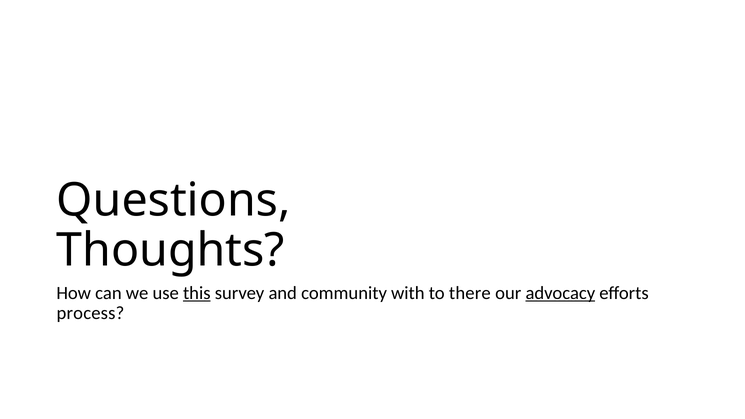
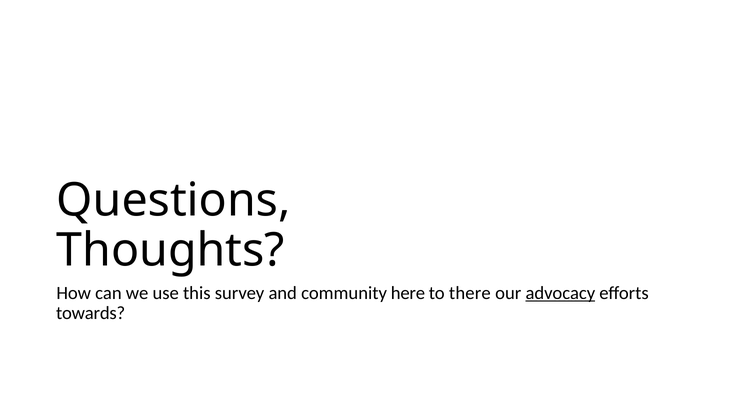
this underline: present -> none (197, 293)
with: with -> here (408, 293)
process: process -> towards (91, 313)
